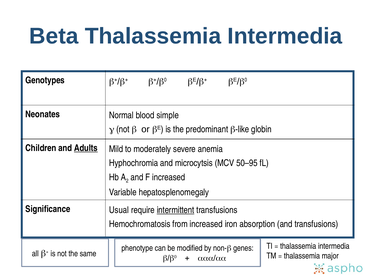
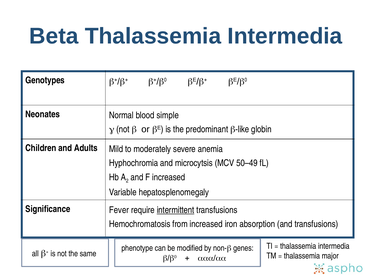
Adults underline: present -> none (86, 148)
50–95: 50–95 -> 50–49 (247, 163)
Usual: Usual -> Fever (119, 210)
